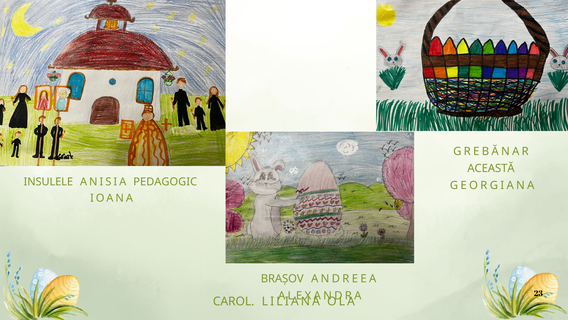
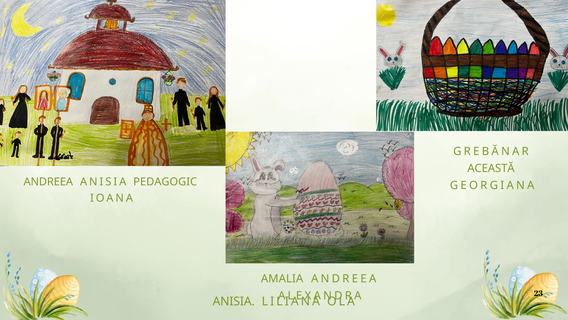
INSULELE: INSULELE -> ANDREEA (48, 181)
BRAȘOV: BRAȘOV -> AMALIA (282, 278)
CAROL: CAROL -> ANISIA (234, 301)
